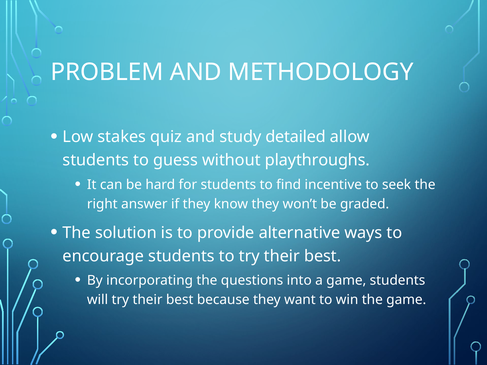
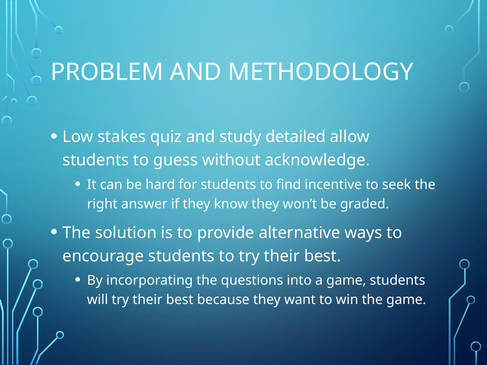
playthroughs: playthroughs -> acknowledge (317, 160)
